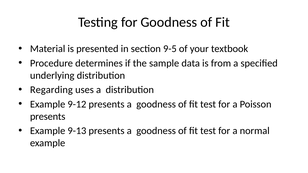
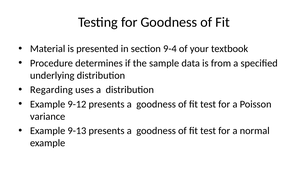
9-5: 9-5 -> 9-4 (170, 49)
presents: presents -> variance (48, 117)
